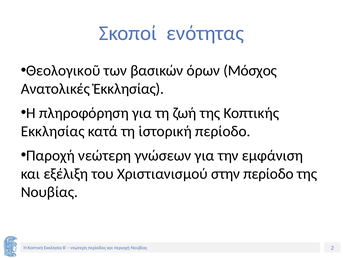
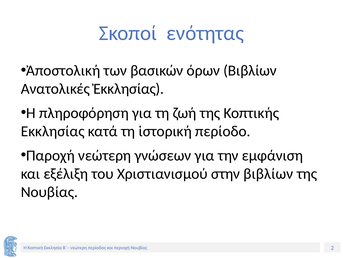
Θεολογικοῦ: Θεολογικοῦ -> Ἀποστολική (63, 70)
όρων Μόσχος: Μόσχος -> Βιβλίων (250, 70)
στην περίοδο: περίοδο -> βιβλίων (268, 173)
